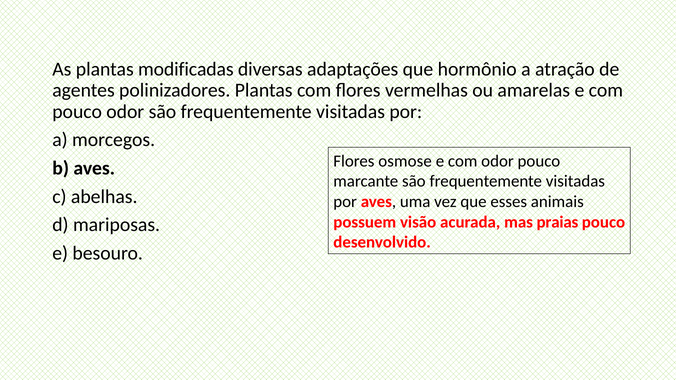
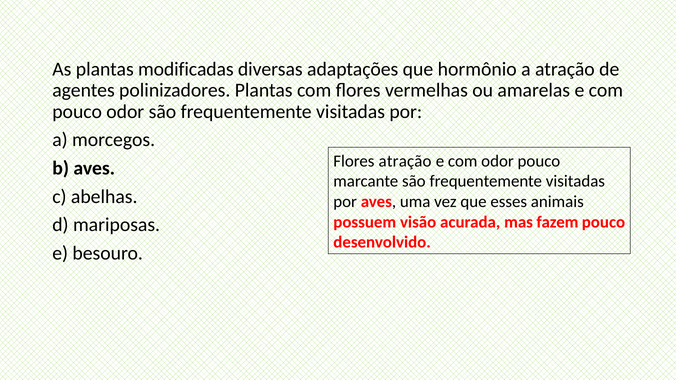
Flores osmose: osmose -> atração (405, 161)
praias: praias -> fazem (557, 222)
